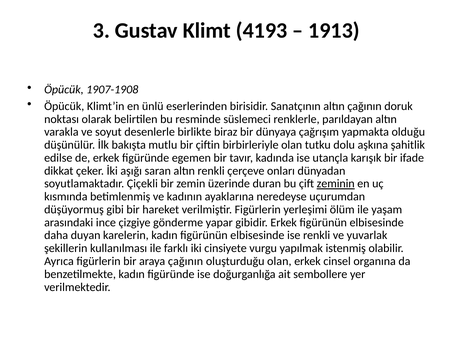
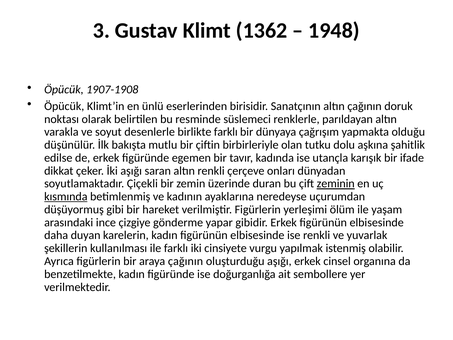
4193: 4193 -> 1362 (262, 31)
1913: 1913 -> 1948 (334, 31)
birlikte biraz: biraz -> farklı (226, 132)
kısmında underline: none -> present (66, 196)
oluşturduğu olan: olan -> aşığı (279, 261)
